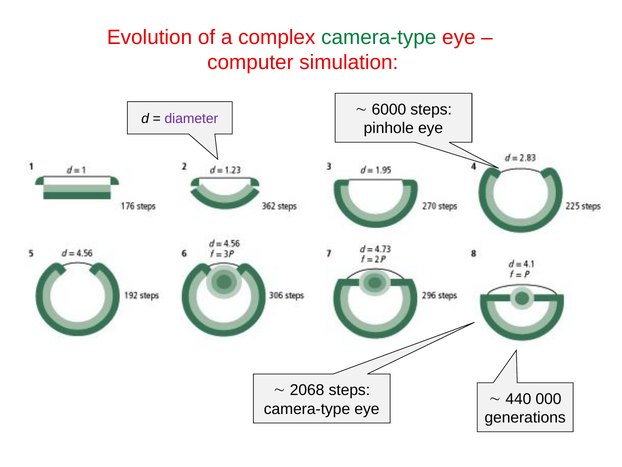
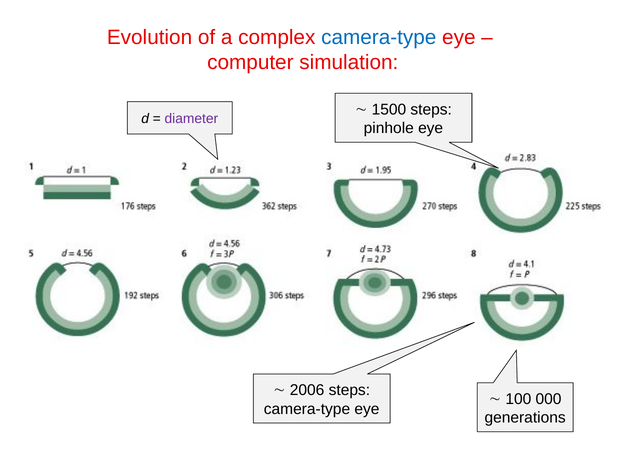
camera-type colour: green -> blue (379, 37)
6000: 6000 -> 1500 (389, 109)
2068: 2068 -> 2006 (307, 390)
440: 440 -> 100 (518, 399)
